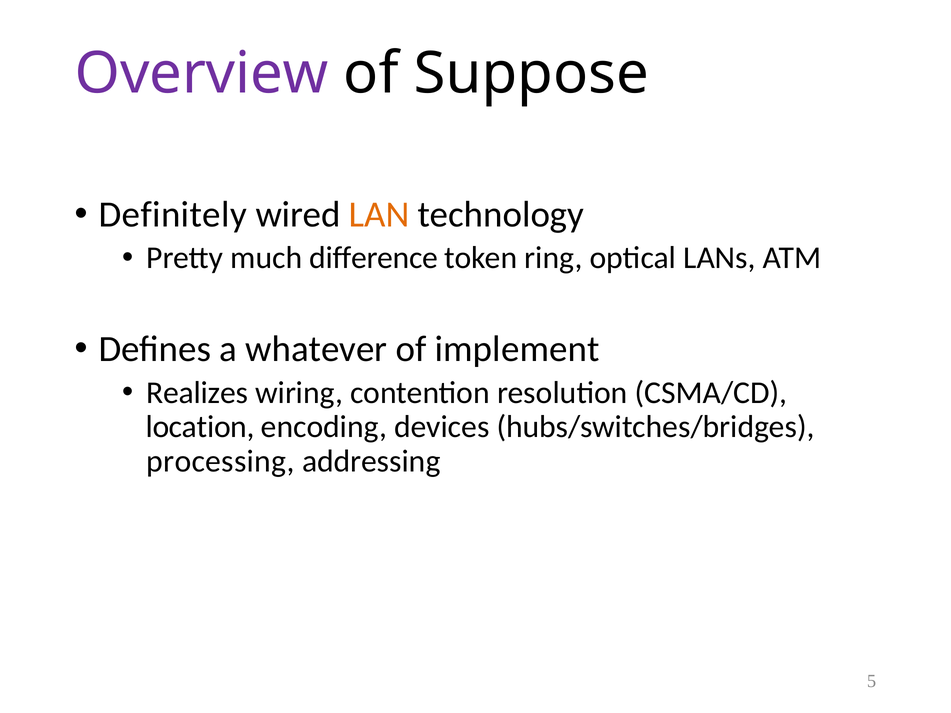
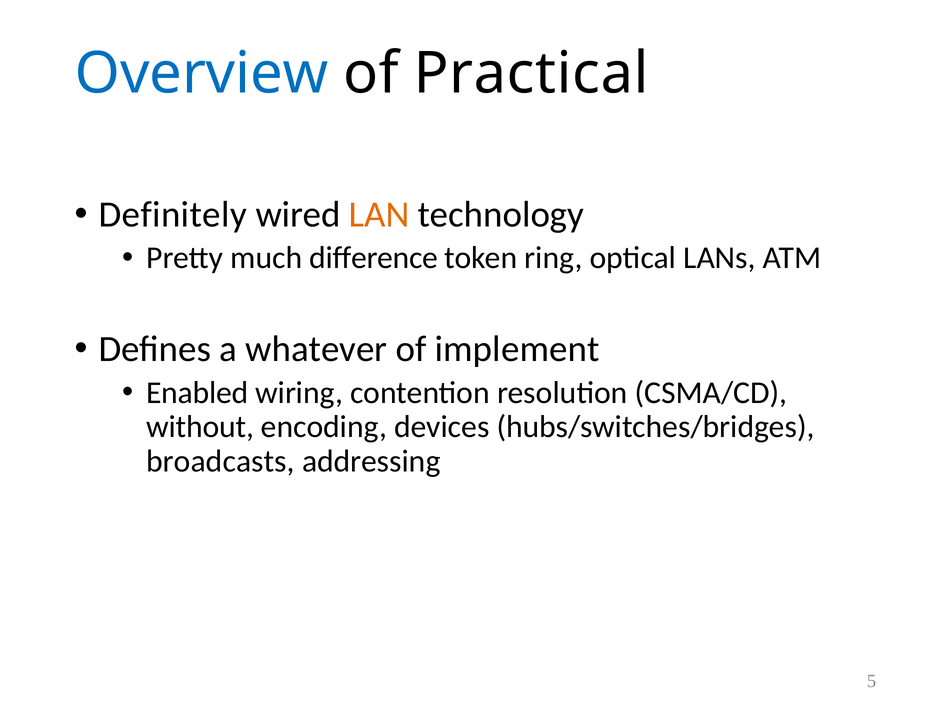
Overview colour: purple -> blue (202, 74)
Suppose: Suppose -> Practical (531, 74)
Realizes: Realizes -> Enabled (197, 393)
location: location -> without (200, 427)
processing: processing -> broadcasts (220, 461)
